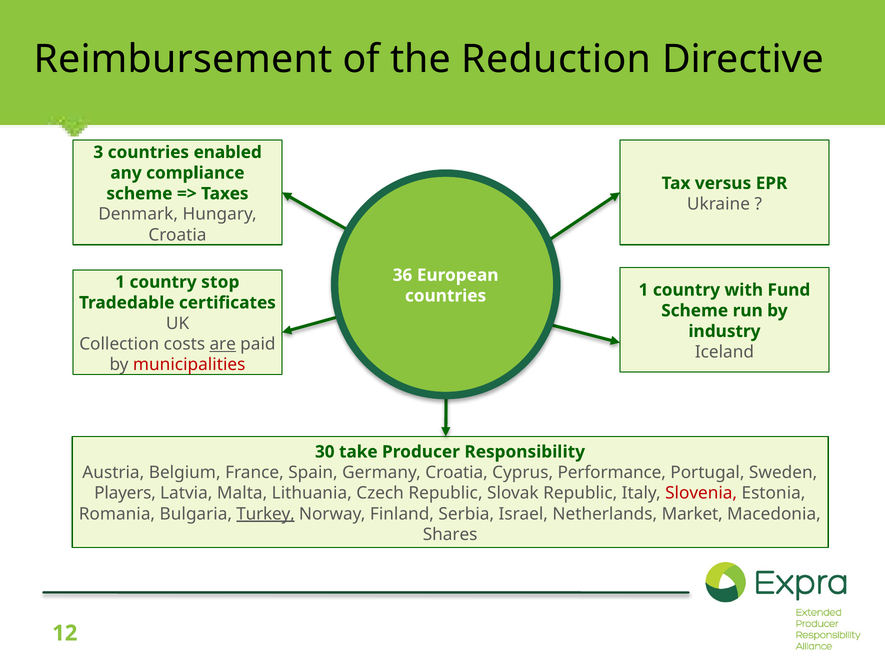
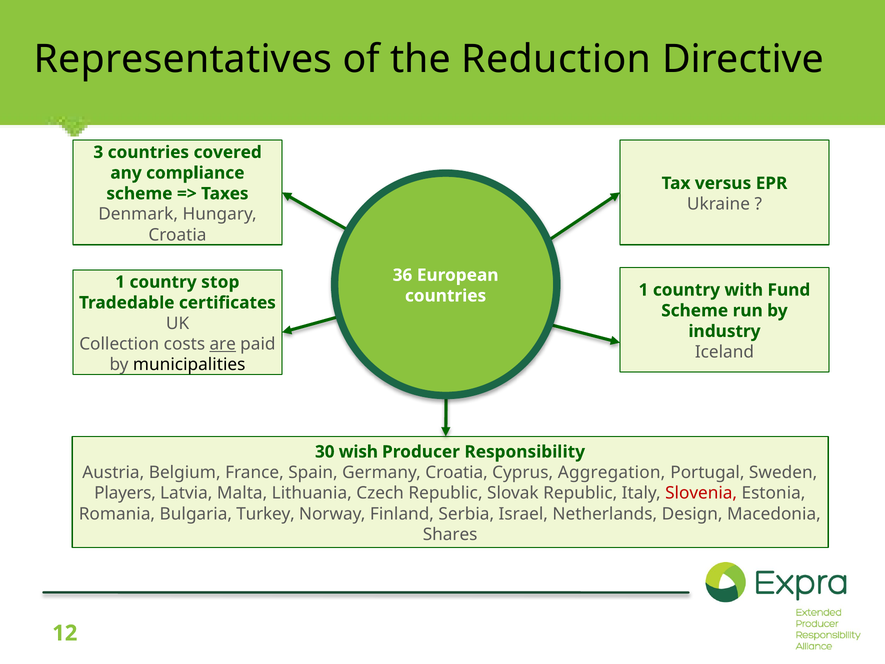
Reimbursement: Reimbursement -> Representatives (183, 59)
enabled: enabled -> covered (228, 152)
municipalities colour: red -> black (189, 365)
take: take -> wish (358, 452)
Performance: Performance -> Aggregation (612, 472)
Turkey underline: present -> none (266, 514)
Market: Market -> Design (692, 514)
